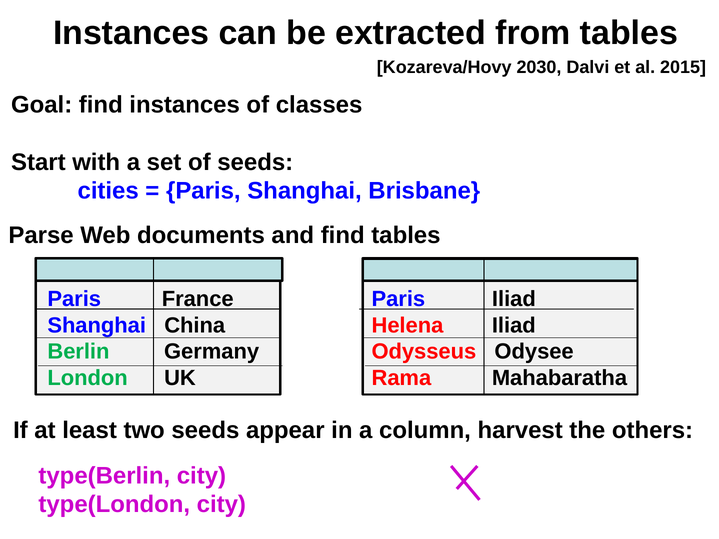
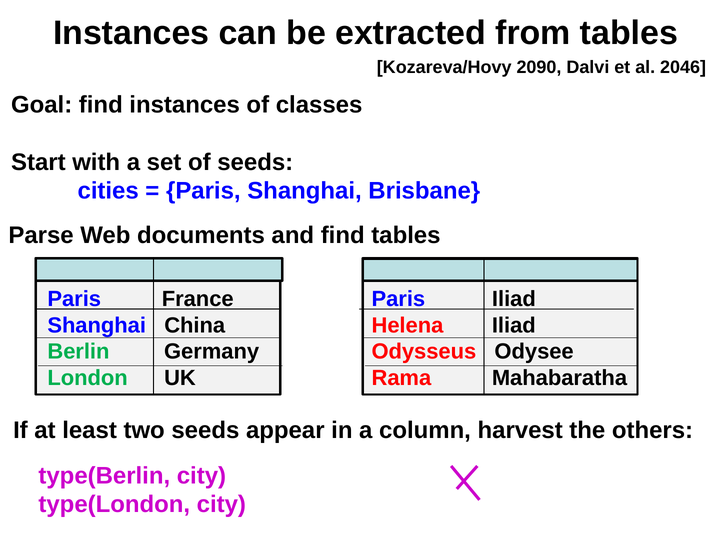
2030: 2030 -> 2090 (539, 67)
2015: 2015 -> 2046 (683, 67)
